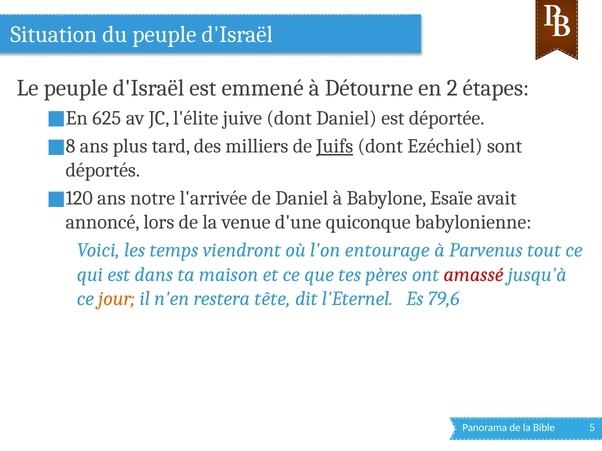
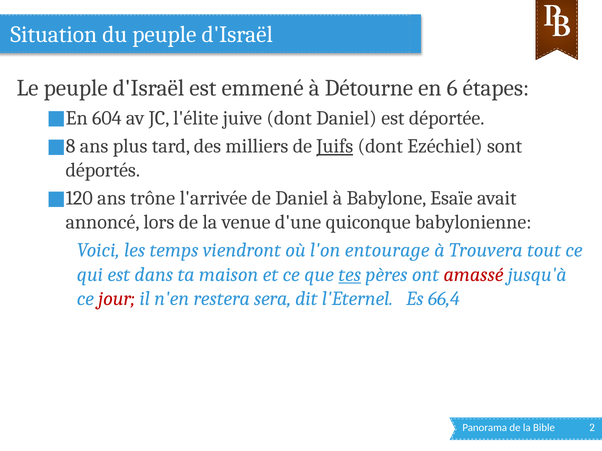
2: 2 -> 6 (452, 88)
625: 625 -> 604 (107, 118)
notre: notre -> trône (153, 198)
Parvenus: Parvenus -> Trouvera (486, 251)
tes underline: none -> present (350, 275)
jour colour: orange -> red (117, 299)
tête: tête -> sera (273, 299)
79,6: 79,6 -> 66,4 (444, 299)
5: 5 -> 2 (592, 428)
